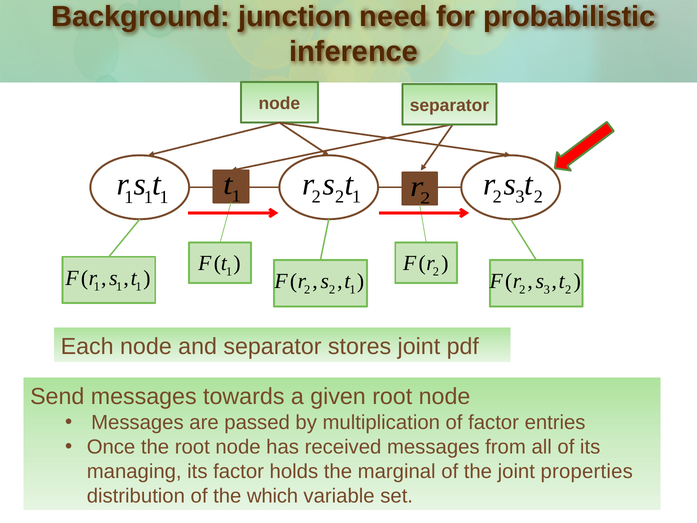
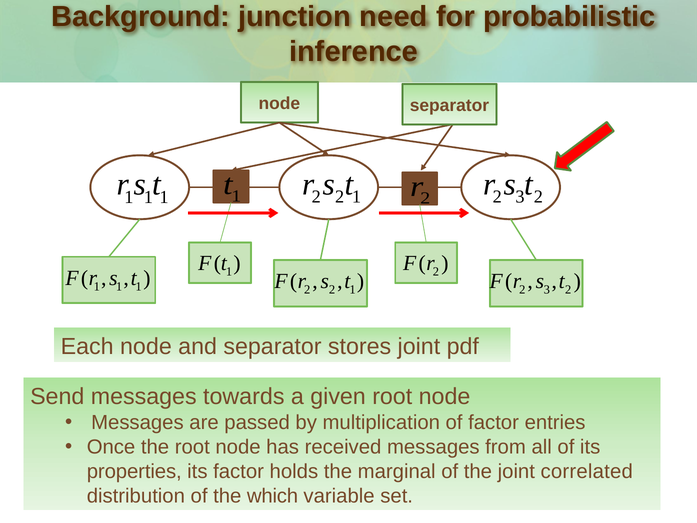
managing: managing -> properties (134, 471)
properties: properties -> correlated (587, 471)
